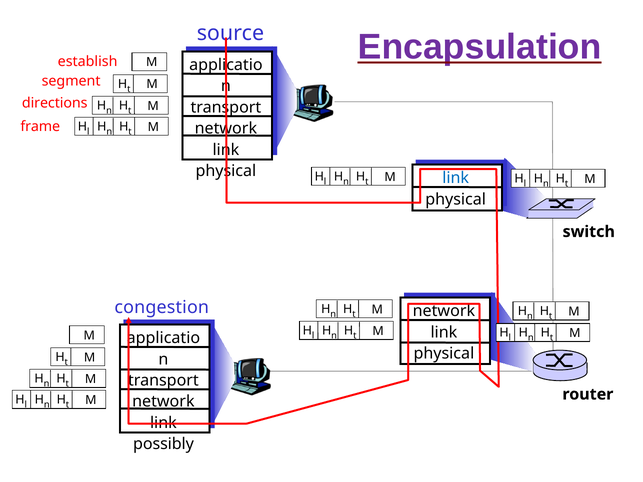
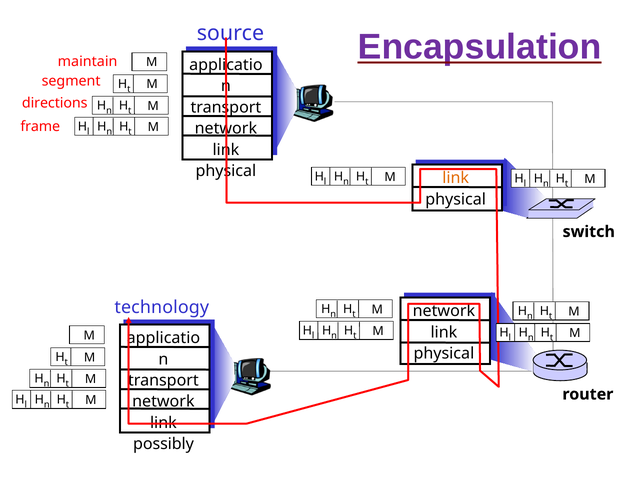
establish: establish -> maintain (88, 62)
link colour: blue -> orange (456, 178)
congestion: congestion -> technology (162, 308)
